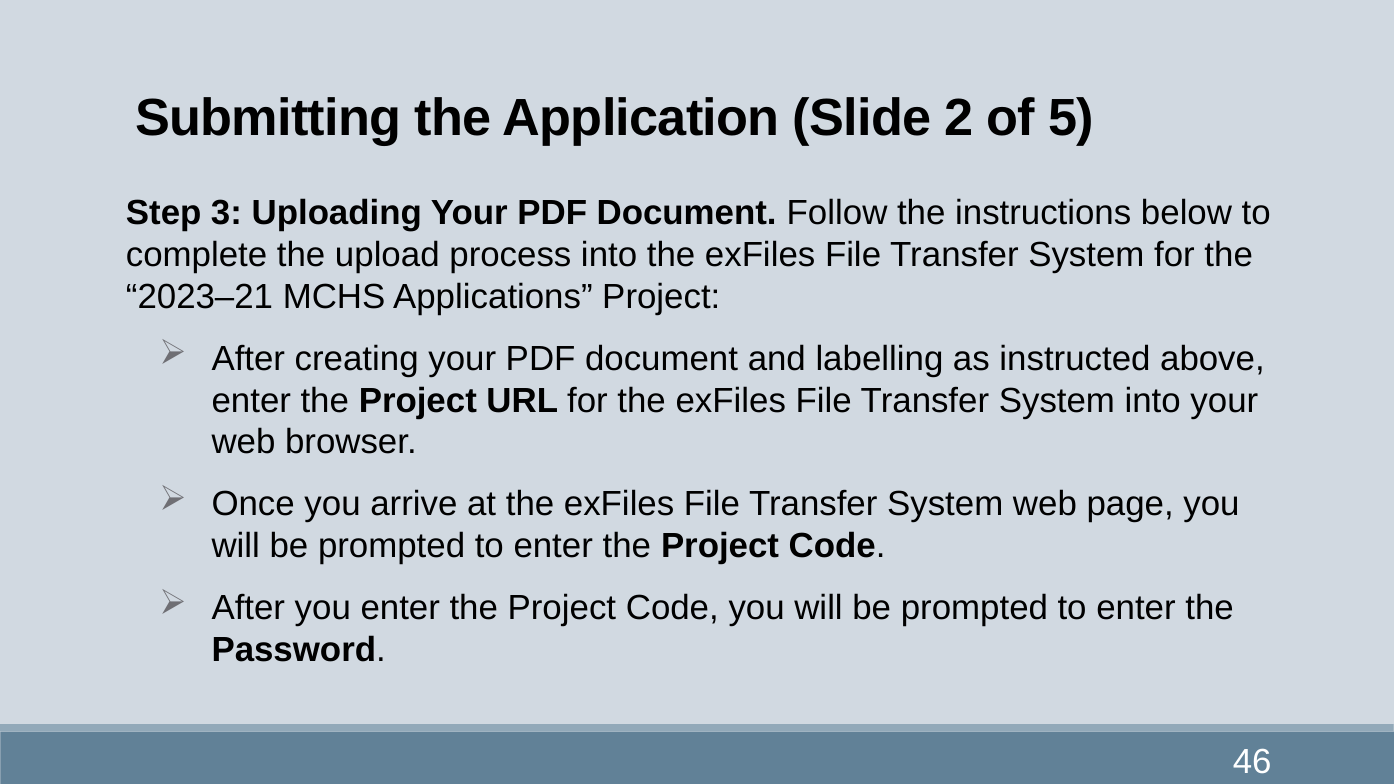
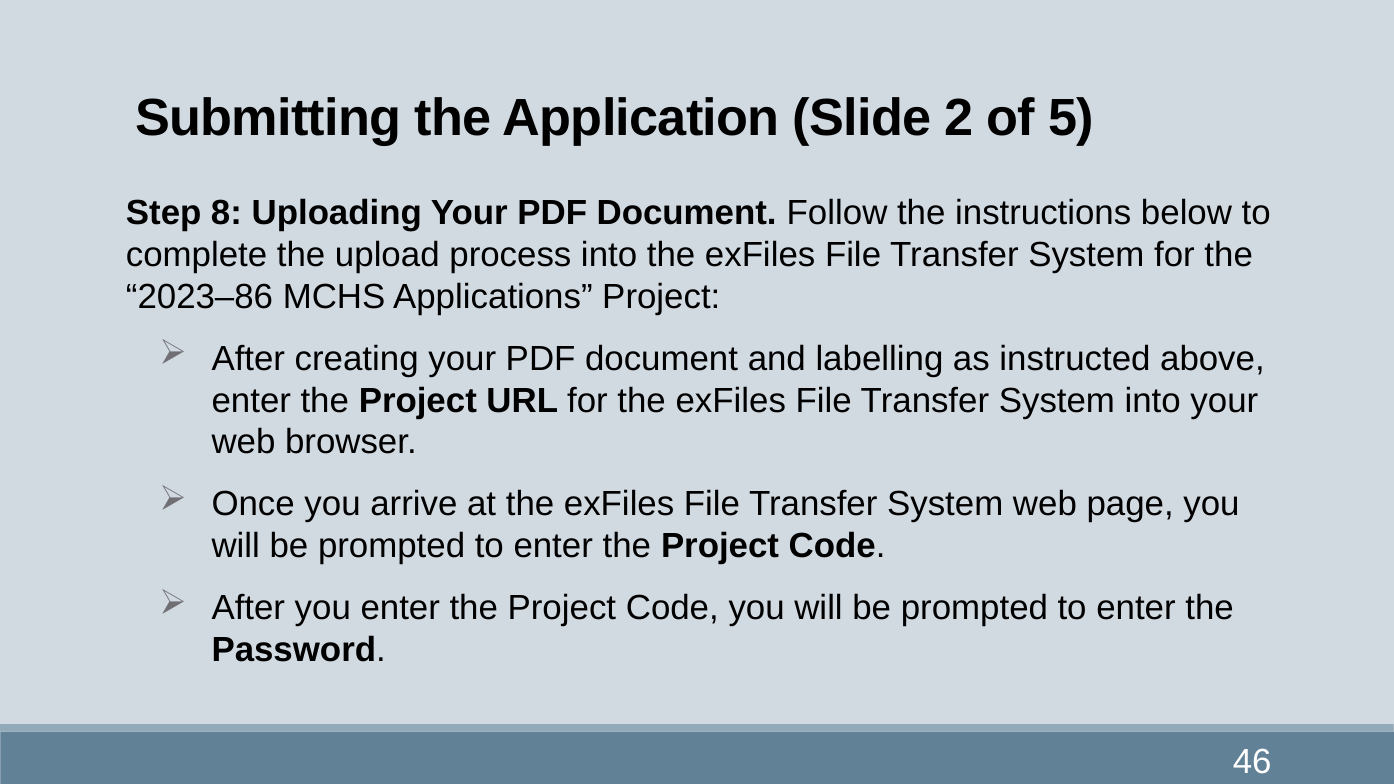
3: 3 -> 8 (226, 213)
2023–21: 2023–21 -> 2023–86 (200, 297)
